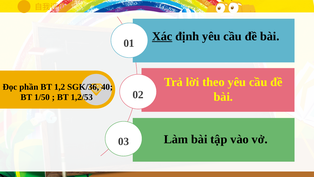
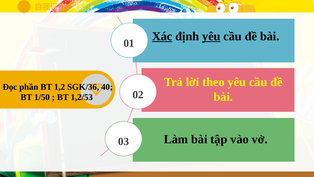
yêu underline: none -> present (211, 36)
